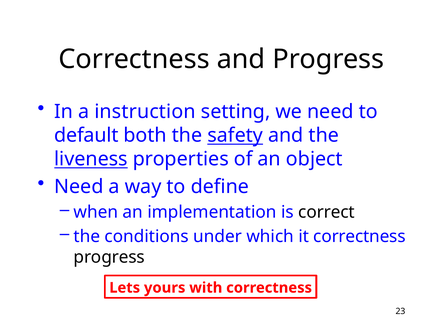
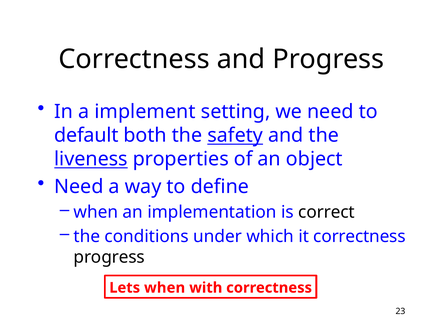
instruction: instruction -> implement (145, 111)
Lets yours: yours -> when (165, 287)
